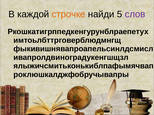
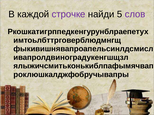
строчке colour: orange -> purple (69, 14)
